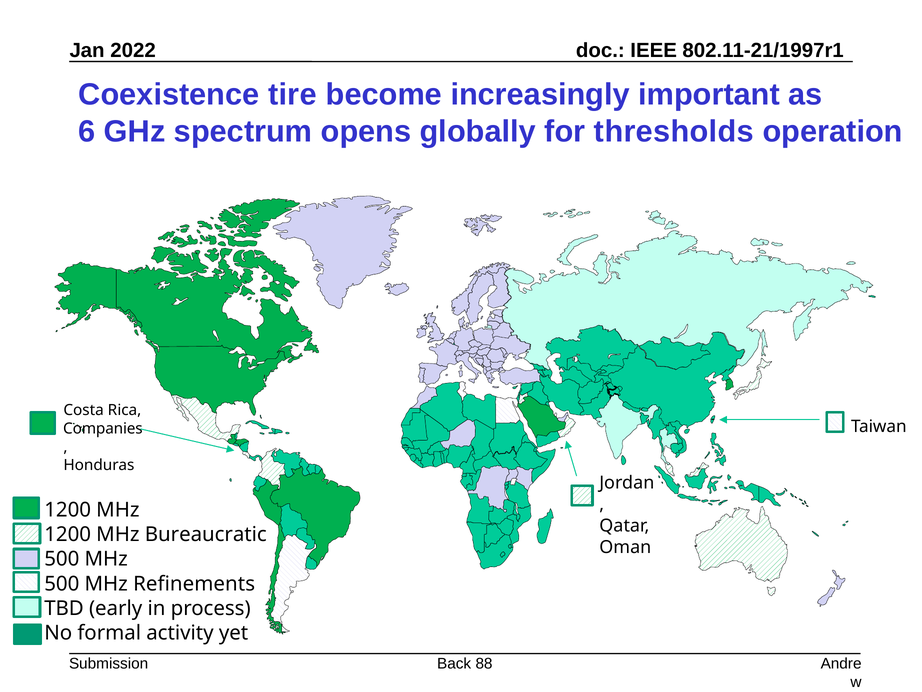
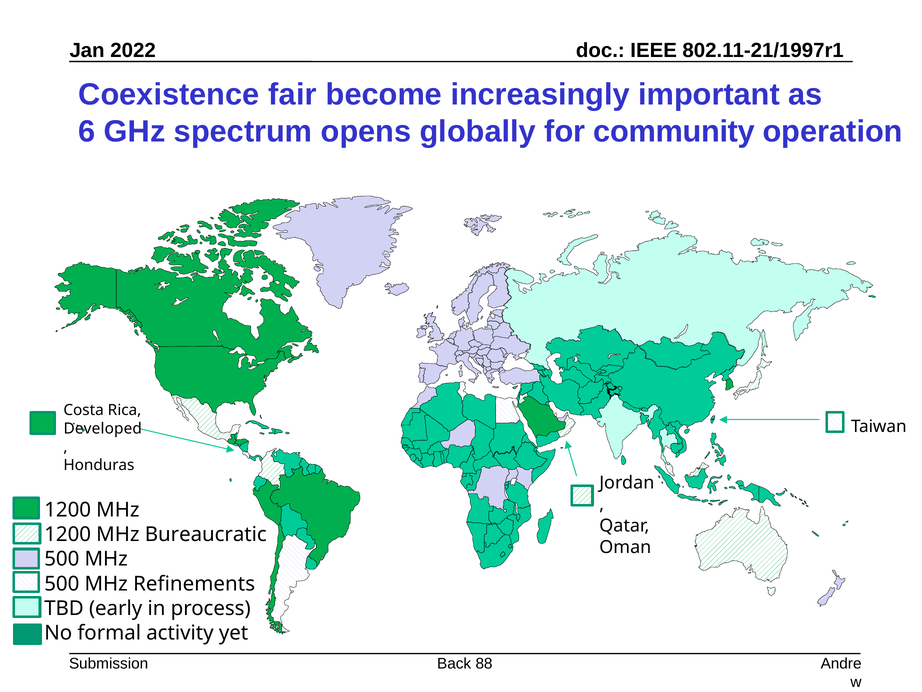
tire: tire -> fair (292, 94)
thresholds: thresholds -> community (674, 131)
Companies: Companies -> Developed (103, 428)
